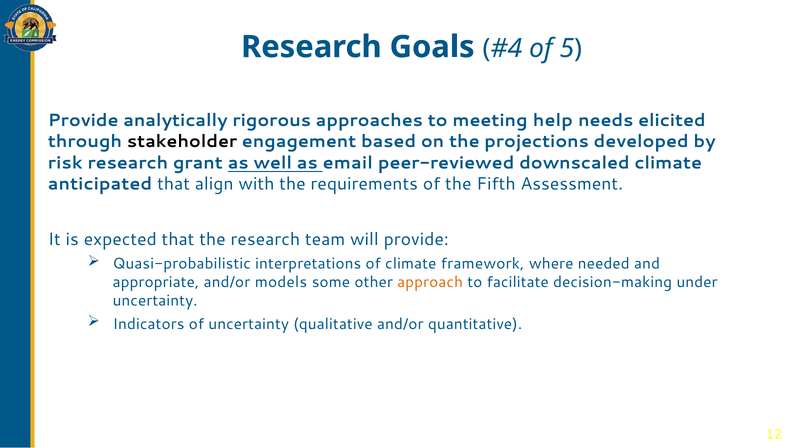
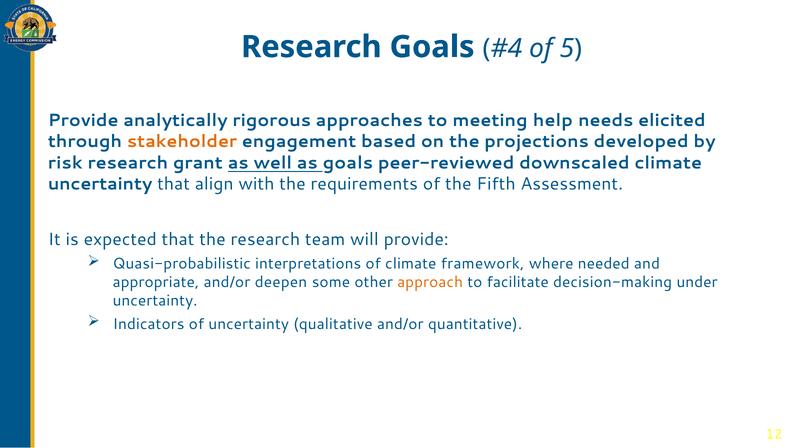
stakeholder colour: black -> orange (182, 142)
as email: email -> goals (348, 163)
anticipated: anticipated -> uncertainty (100, 184)
models: models -> deepen (281, 282)
